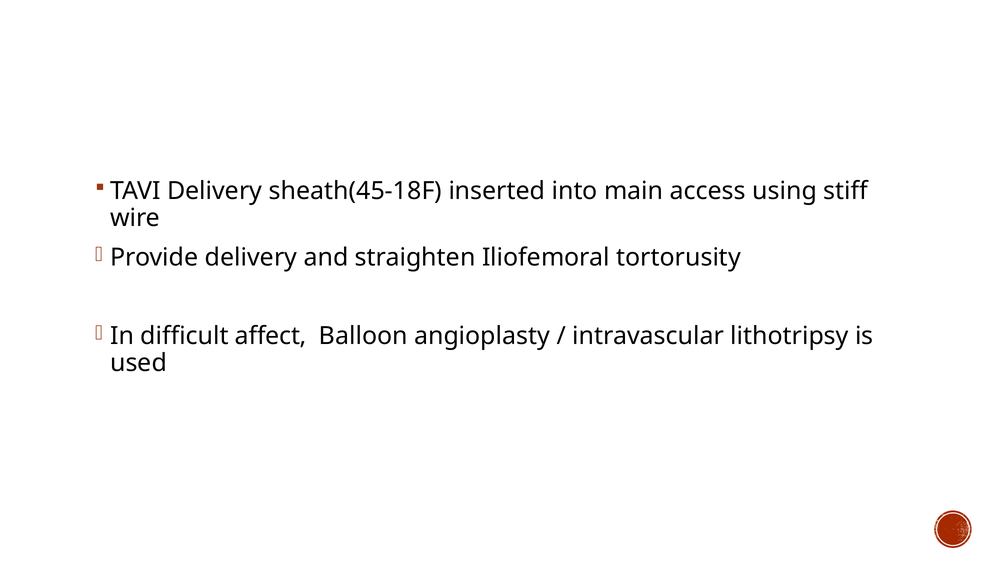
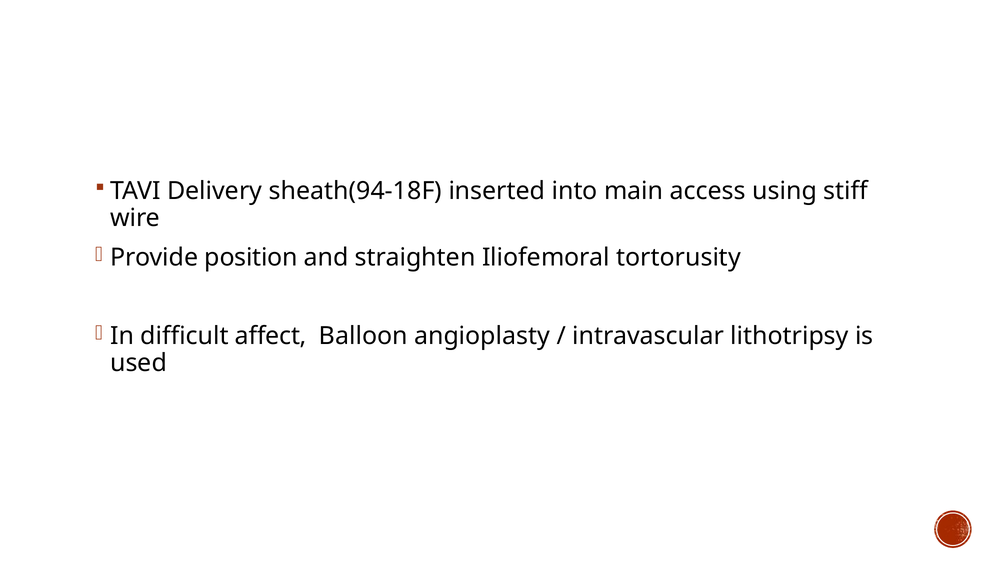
sheath(45-18F: sheath(45-18F -> sheath(94-18F (355, 191)
Provide delivery: delivery -> position (251, 257)
